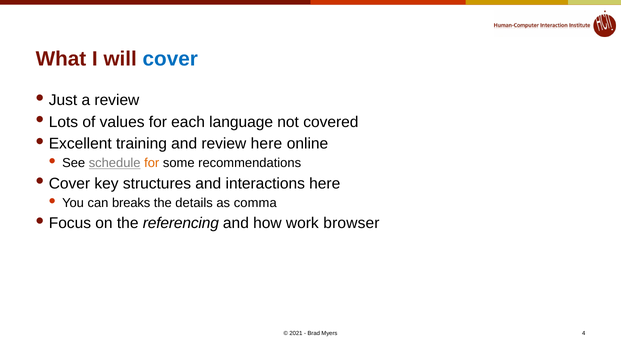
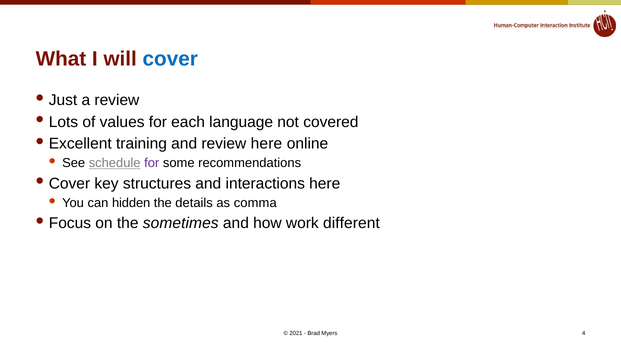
for colour: orange -> purple (152, 163)
breaks: breaks -> hidden (131, 203)
referencing: referencing -> sometimes (181, 223)
browser: browser -> different (351, 223)
